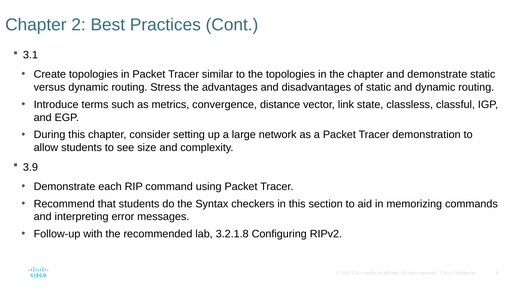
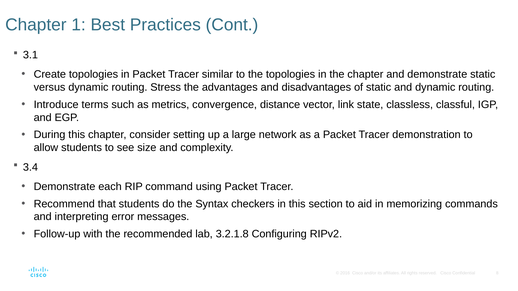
2: 2 -> 1 (79, 25)
3.9: 3.9 -> 3.4 (30, 167)
